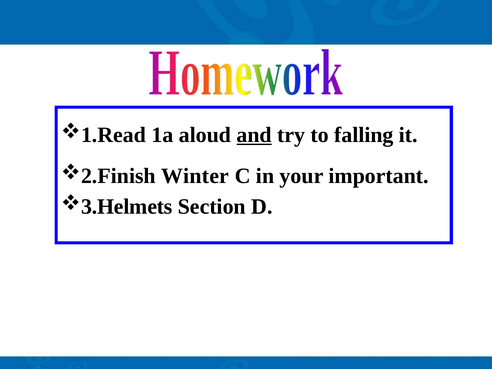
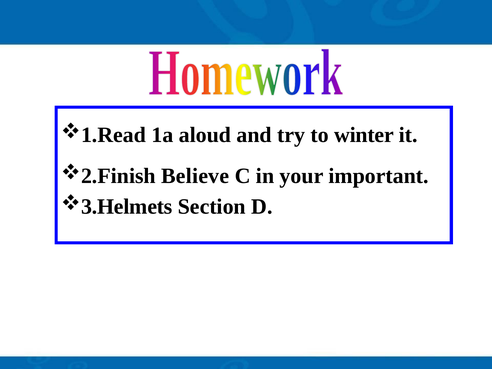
and underline: present -> none (254, 135)
falling: falling -> winter (364, 135)
Winter: Winter -> Believe (195, 176)
